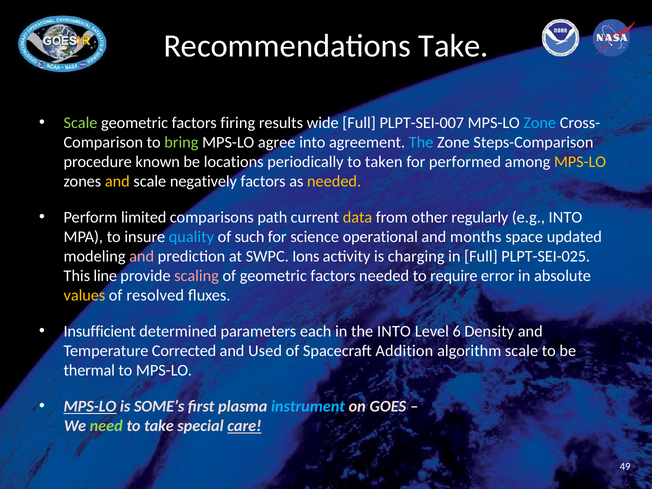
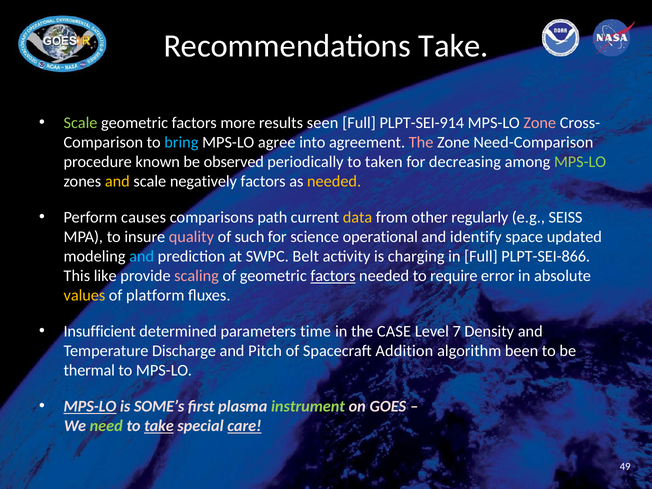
firing: firing -> more (238, 123)
wide: wide -> seen (323, 123)
PLPT-SEI-007: PLPT-SEI-007 -> PLPT-SEI-914 (422, 123)
Zone colour: light blue -> pink (540, 123)
bring colour: light green -> light blue (181, 142)
The colour: light blue -> pink (421, 142)
Steps-Comparison: Steps-Comparison -> Need-Comparison (533, 142)
locations: locations -> observed (234, 162)
performed: performed -> decreasing (465, 162)
MPS-LO colour: yellow -> light green (580, 162)
limited: limited -> causes (144, 217)
e.g INTO: INTO -> SEISS (566, 217)
quality colour: light blue -> pink (191, 237)
months: months -> identify (476, 237)
and colour: pink -> light blue (142, 256)
Ions: Ions -> Belt (306, 256)
PLPT-SEI-025: PLPT-SEI-025 -> PLPT-SEI-866 (546, 256)
line: line -> like (105, 276)
factors underline: none -> present (333, 276)
resolved: resolved -> platform (155, 296)
each: each -> time (316, 331)
the INTO: INTO -> CASE (394, 331)
6: 6 -> 7 (457, 331)
Corrected: Corrected -> Discharge (184, 351)
Used: Used -> Pitch (265, 351)
algorithm scale: scale -> been (522, 351)
instrument colour: light blue -> light green (308, 406)
take underline: none -> present (159, 426)
